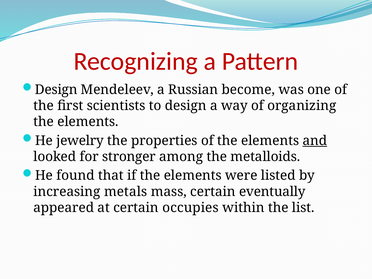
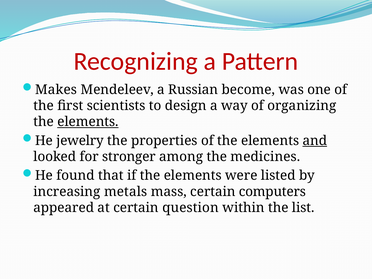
Design: Design -> Makes (56, 90)
elements underline: none -> present (88, 122)
metalloids: metalloids -> medicines (265, 157)
eventually: eventually -> computers (272, 192)
occupies: occupies -> question (191, 208)
